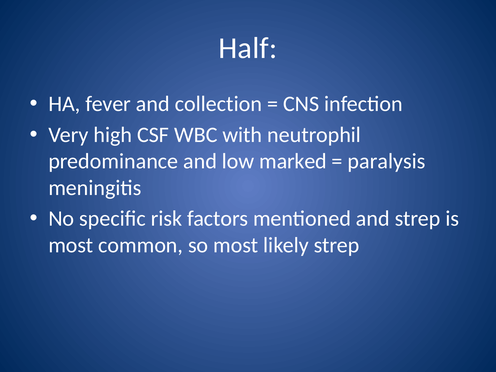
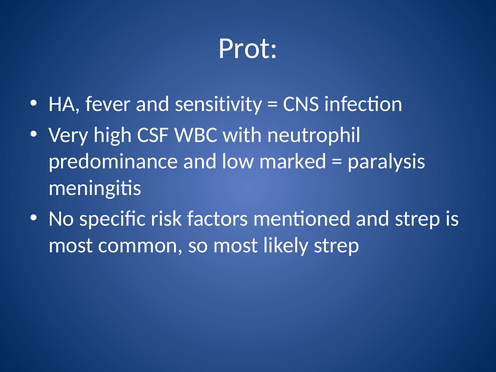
Half: Half -> Prot (248, 48)
collection: collection -> sensitivity (219, 104)
